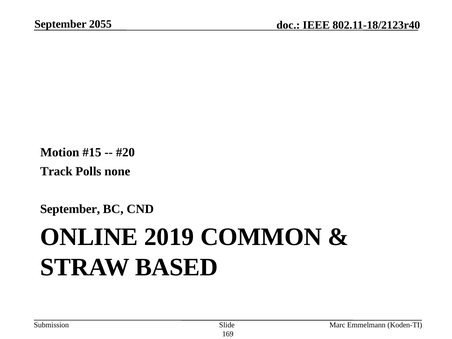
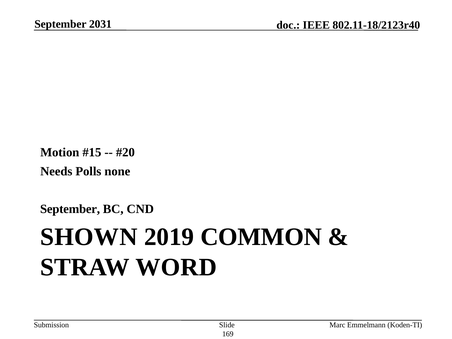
2055: 2055 -> 2031 (100, 24)
Track: Track -> Needs (56, 171)
ONLINE: ONLINE -> SHOWN (89, 237)
BASED: BASED -> WORD (176, 267)
